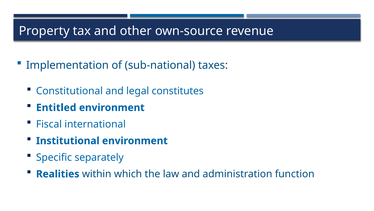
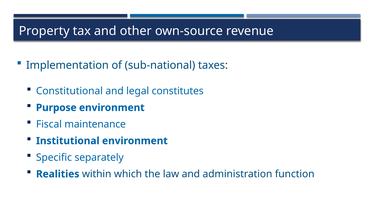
Entitled: Entitled -> Purpose (56, 107)
international: international -> maintenance (95, 124)
